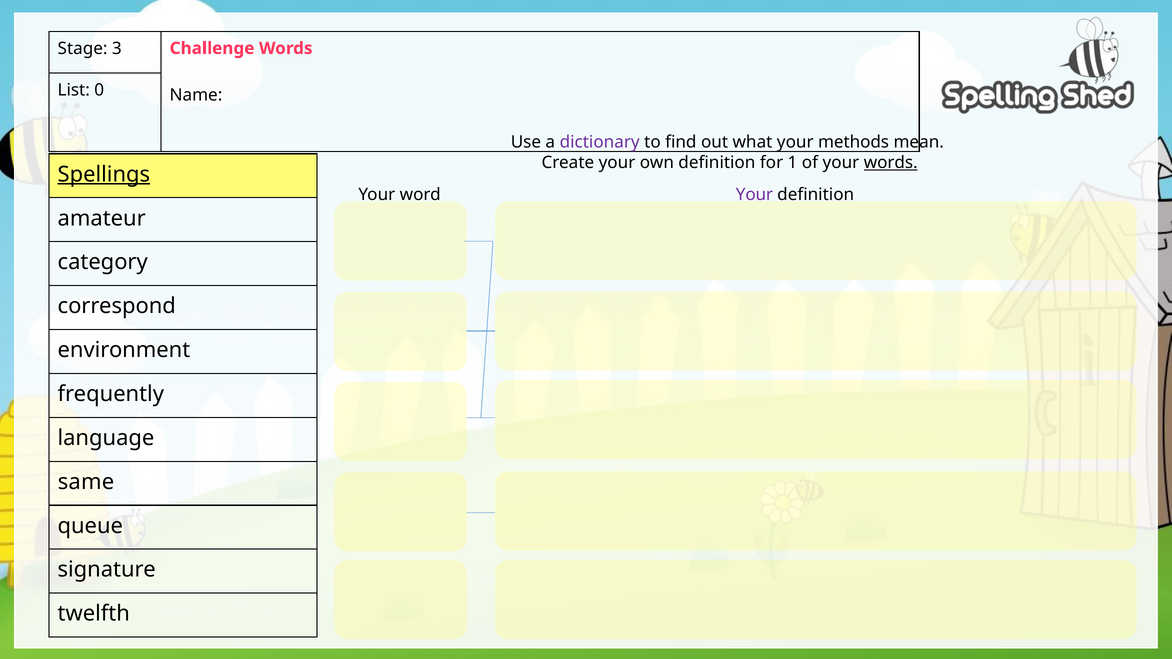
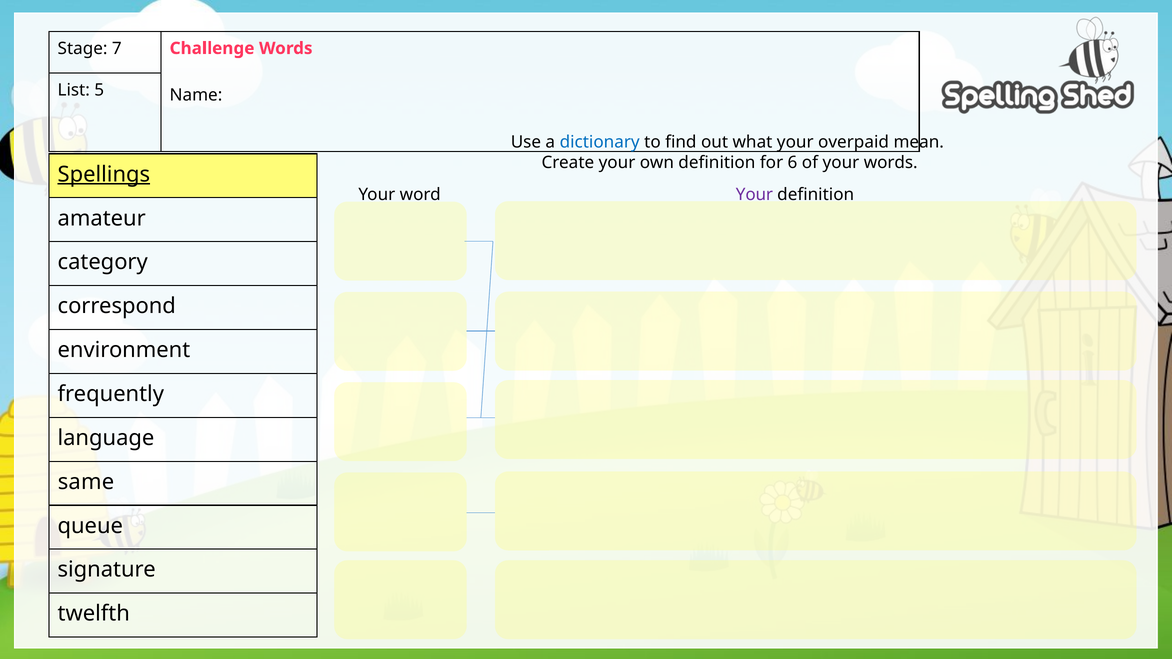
3: 3 -> 7 (117, 48)
0: 0 -> 5 (99, 90)
dictionary colour: purple -> blue (600, 142)
methods: methods -> overpaid (853, 142)
1: 1 -> 6 (792, 163)
words underline: present -> none (891, 163)
